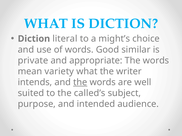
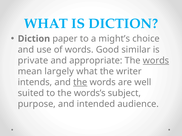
literal: literal -> paper (65, 39)
words underline: none -> present (156, 61)
variety: variety -> largely (59, 72)
called’s: called’s -> words’s (90, 93)
